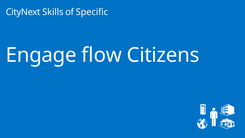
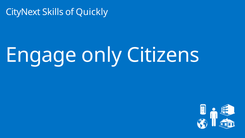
Specific: Specific -> Quickly (92, 12)
flow: flow -> only (102, 55)
